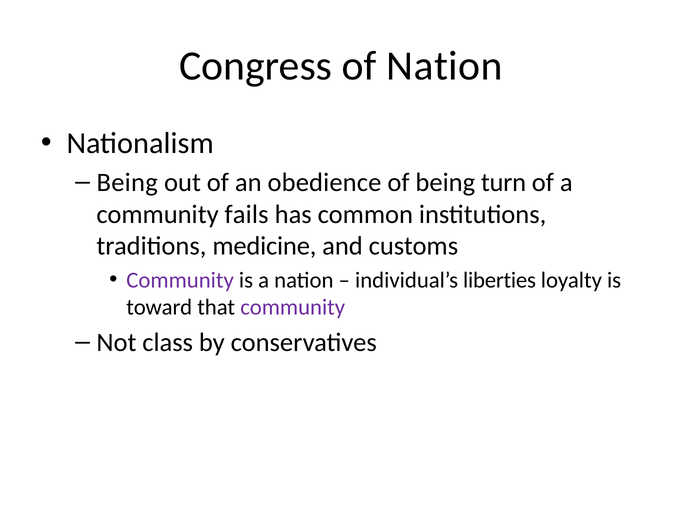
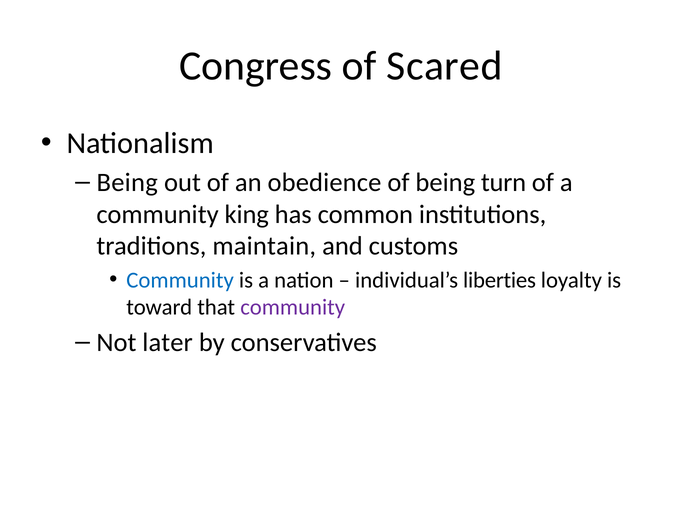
of Nation: Nation -> Scared (444, 66)
fails: fails -> king (247, 214)
medicine: medicine -> maintain (264, 246)
Community colour: purple -> blue (180, 280)
class: class -> later (168, 343)
